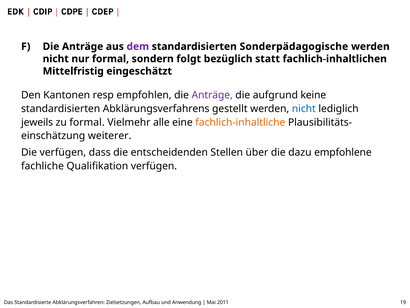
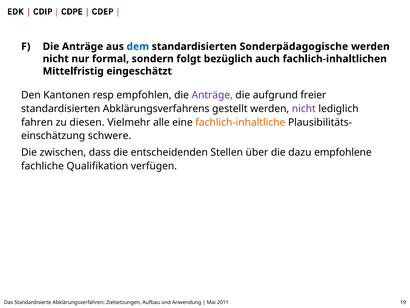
dem colour: purple -> blue (138, 46)
statt: statt -> auch (268, 59)
keine: keine -> freier (313, 95)
nicht colour: blue -> purple (304, 109)
jeweils: jeweils -> fahren (37, 122)
zu formal: formal -> diesen (87, 122)
weiterer: weiterer -> schwere (110, 136)
Die verfügen: verfügen -> zwischen (63, 152)
